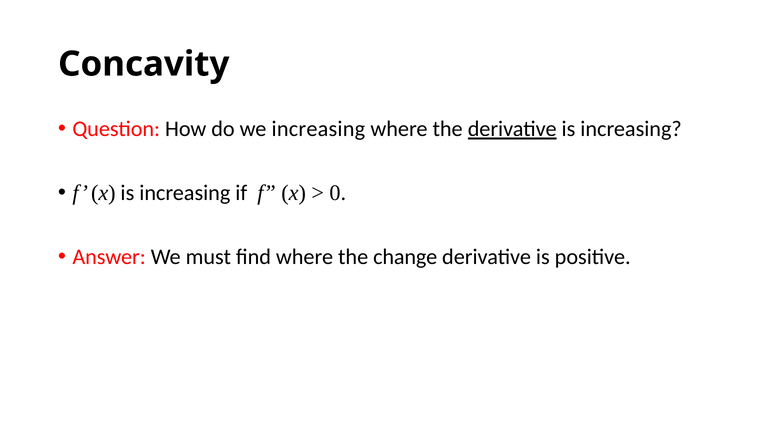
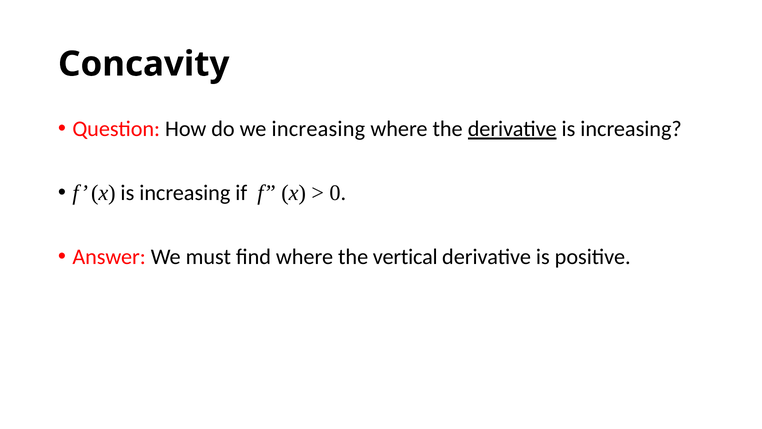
change: change -> vertical (405, 257)
